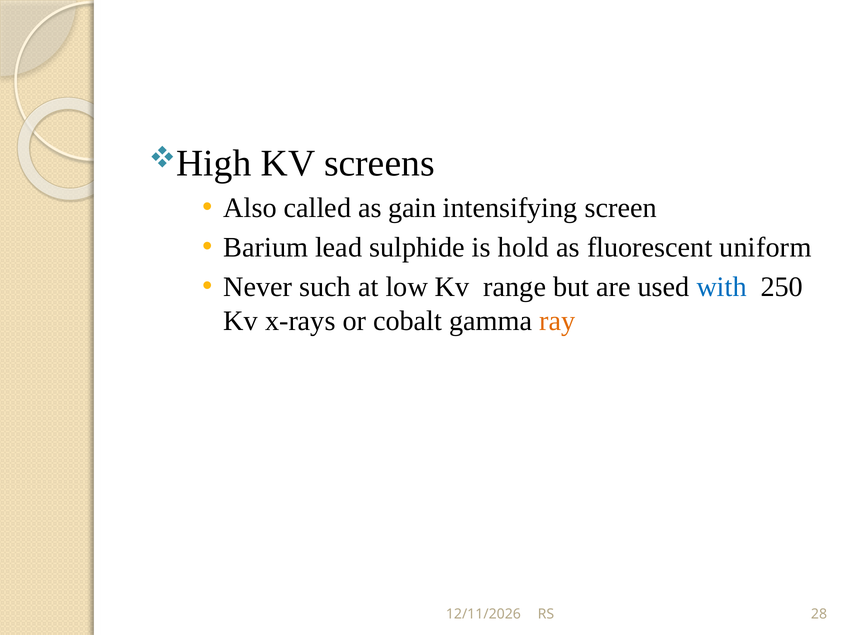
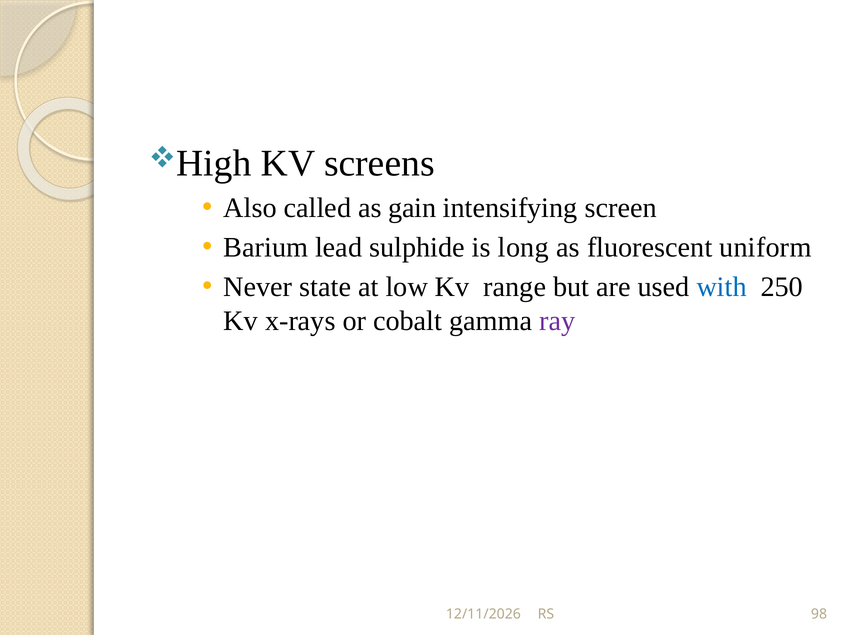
hold: hold -> long (523, 248)
such: such -> state (325, 287)
ray colour: orange -> purple (557, 321)
28: 28 -> 98 (819, 614)
